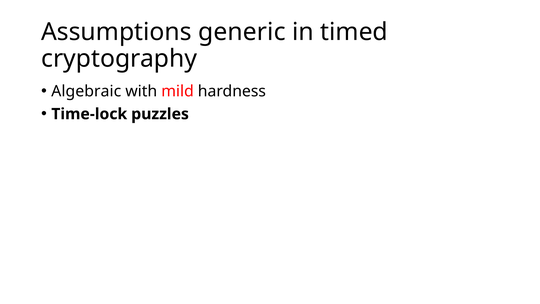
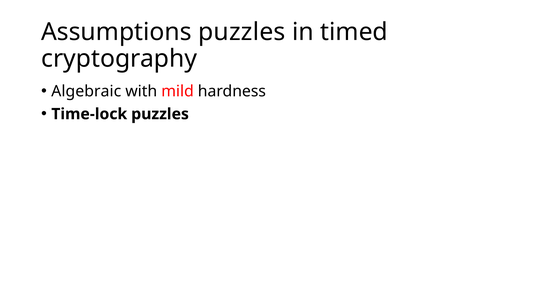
Assumptions generic: generic -> puzzles (242, 32)
